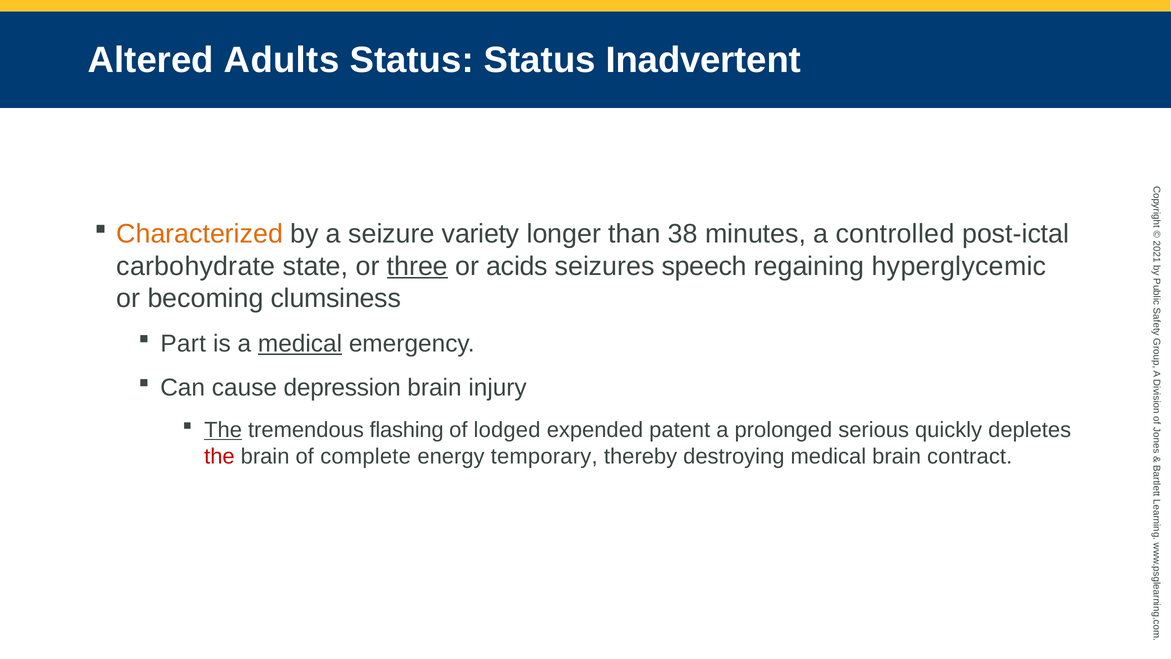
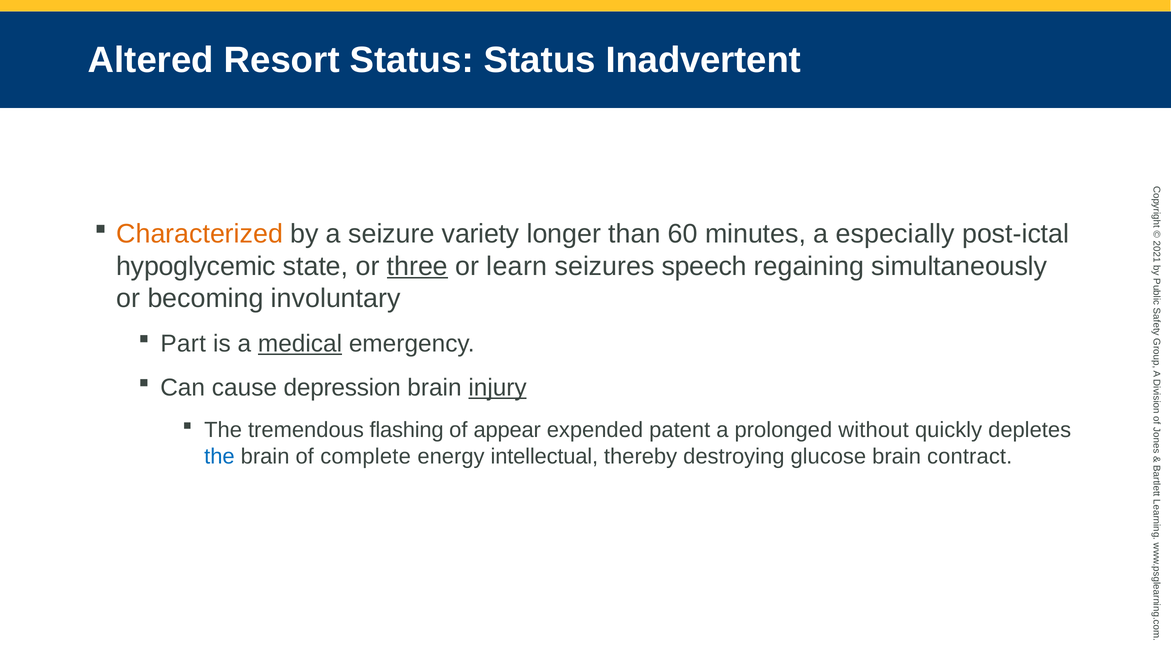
Adults: Adults -> Resort (282, 60)
38: 38 -> 60 (683, 234)
controlled: controlled -> especially (895, 234)
carbohydrate: carbohydrate -> hypoglycemic (196, 266)
acids: acids -> learn (517, 266)
hyperglycemic: hyperglycemic -> simultaneously (959, 266)
clumsiness: clumsiness -> involuntary (336, 298)
injury underline: none -> present (498, 388)
The underline: present -> none (223, 430)
lodged: lodged -> appear (507, 430)
serious: serious -> without (874, 430)
the colour: red -> blue (219, 456)
temporary: temporary -> intellectual (544, 456)
destroying medical: medical -> glucose (828, 456)
